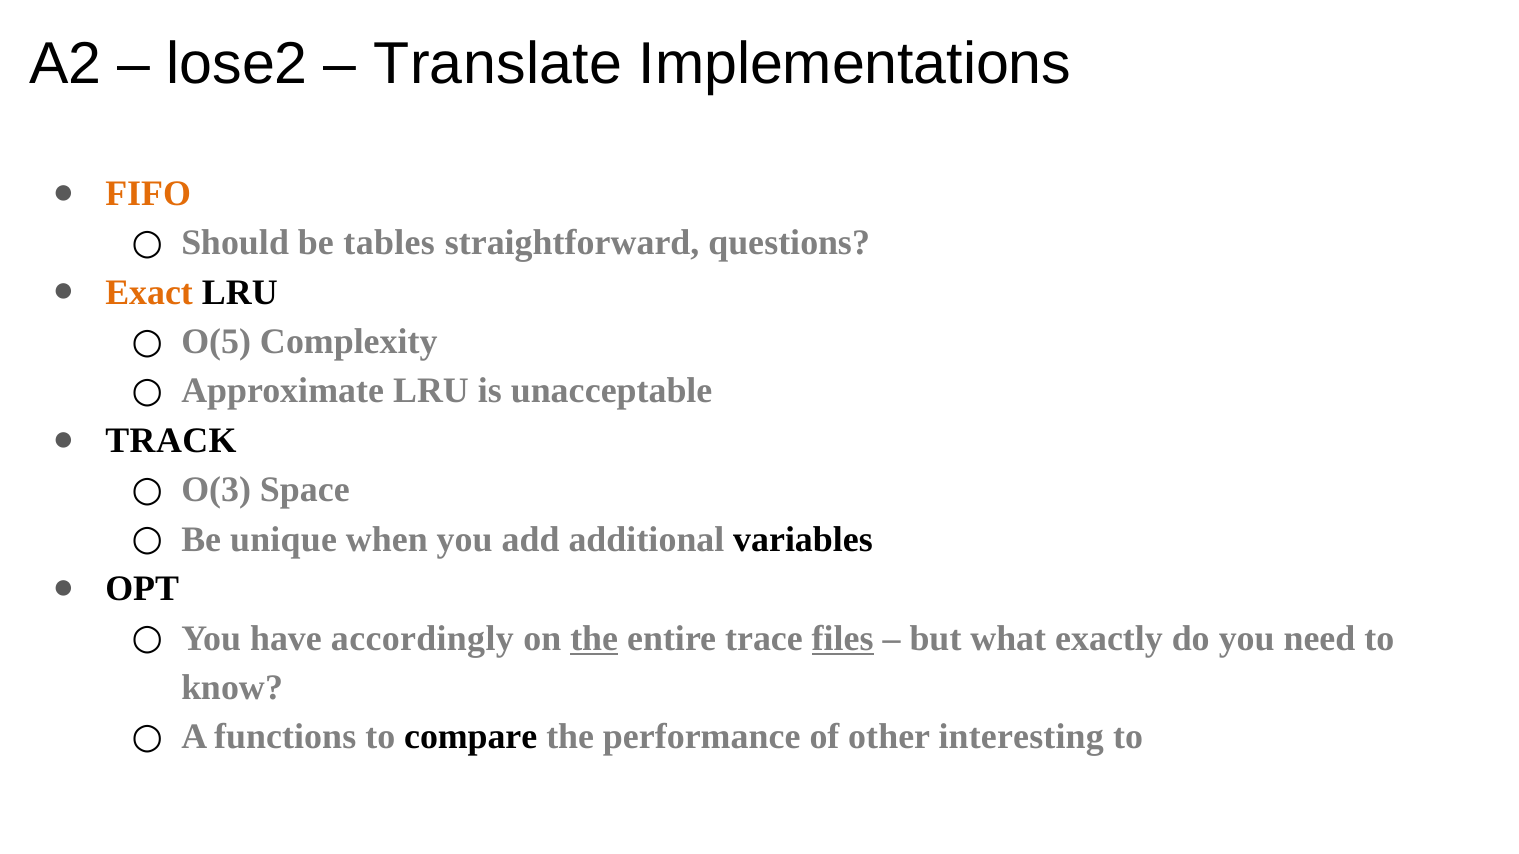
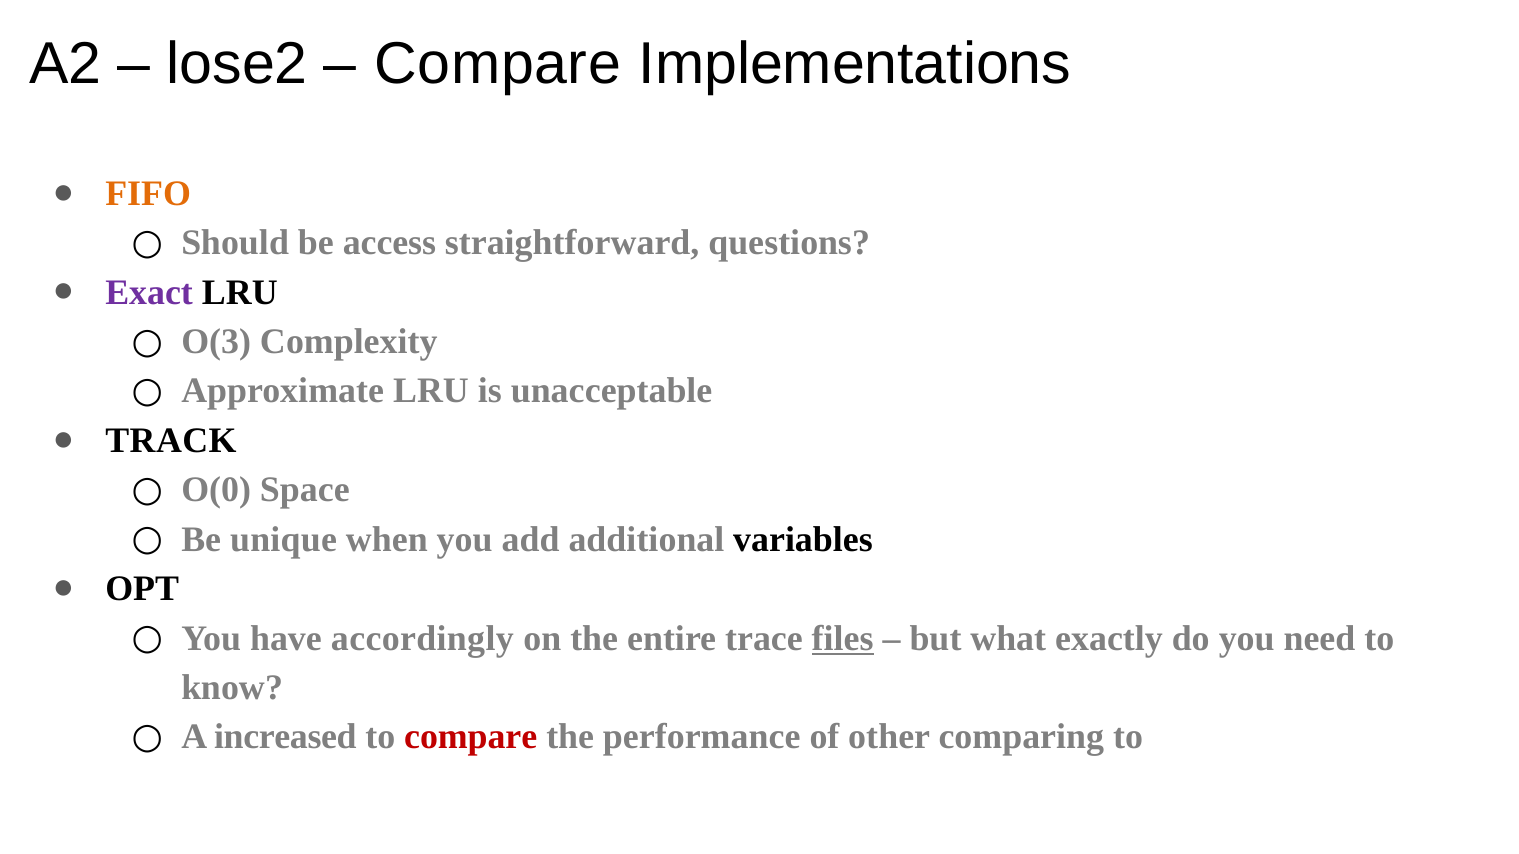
Translate: Translate -> Compare (498, 64)
tables: tables -> access (389, 243)
Exact colour: orange -> purple (149, 292)
O(5: O(5 -> O(3 (216, 342)
O(3: O(3 -> O(0 (216, 490)
the underline: present -> none (594, 639)
functions: functions -> increased (285, 737)
compare colour: black -> red (471, 737)
interesting: interesting -> comparing (1021, 737)
